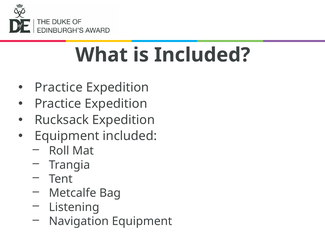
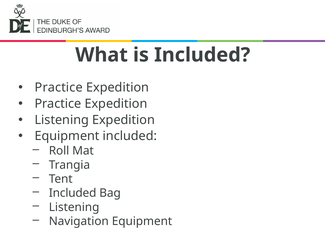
Rucksack: Rucksack -> Listening (62, 120)
Metcalfe: Metcalfe -> Included (73, 193)
